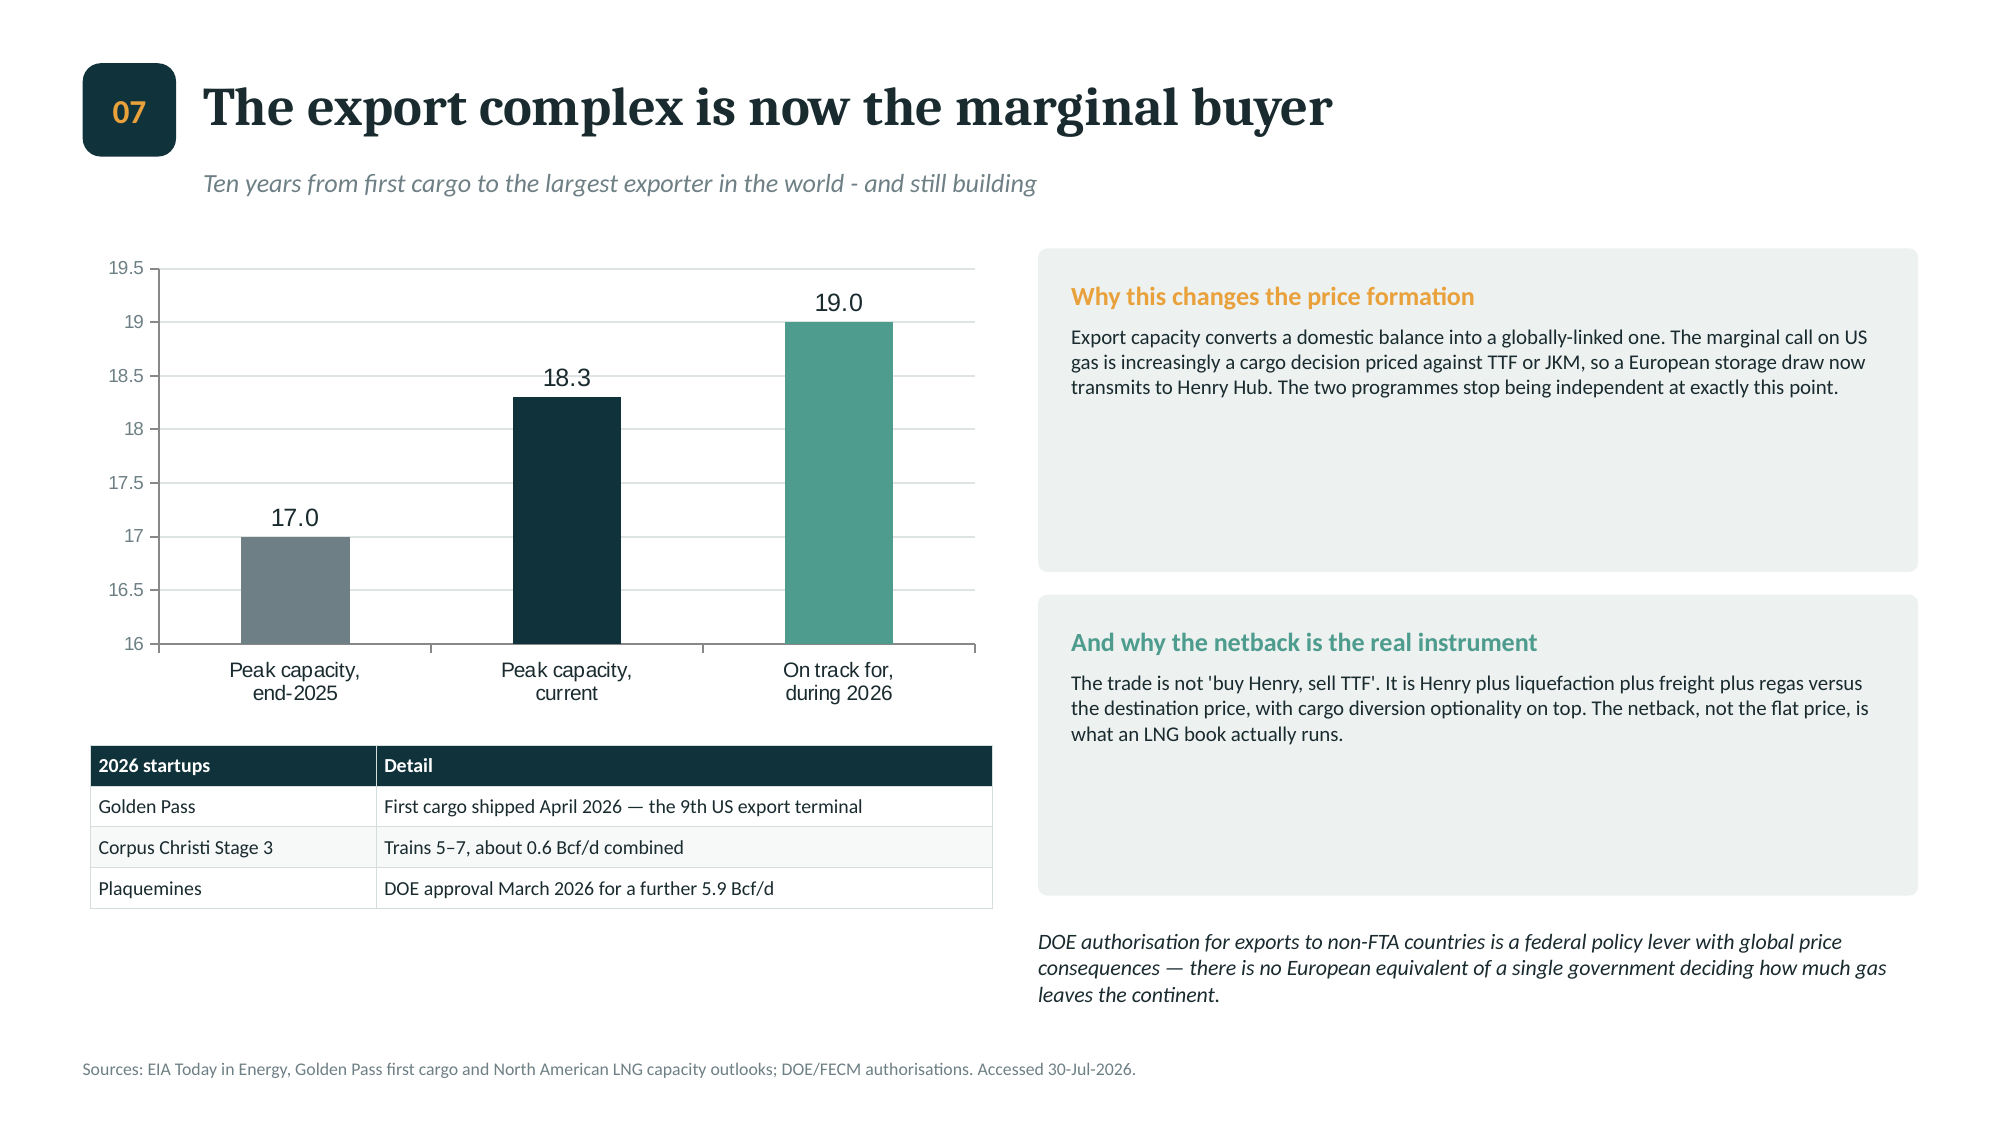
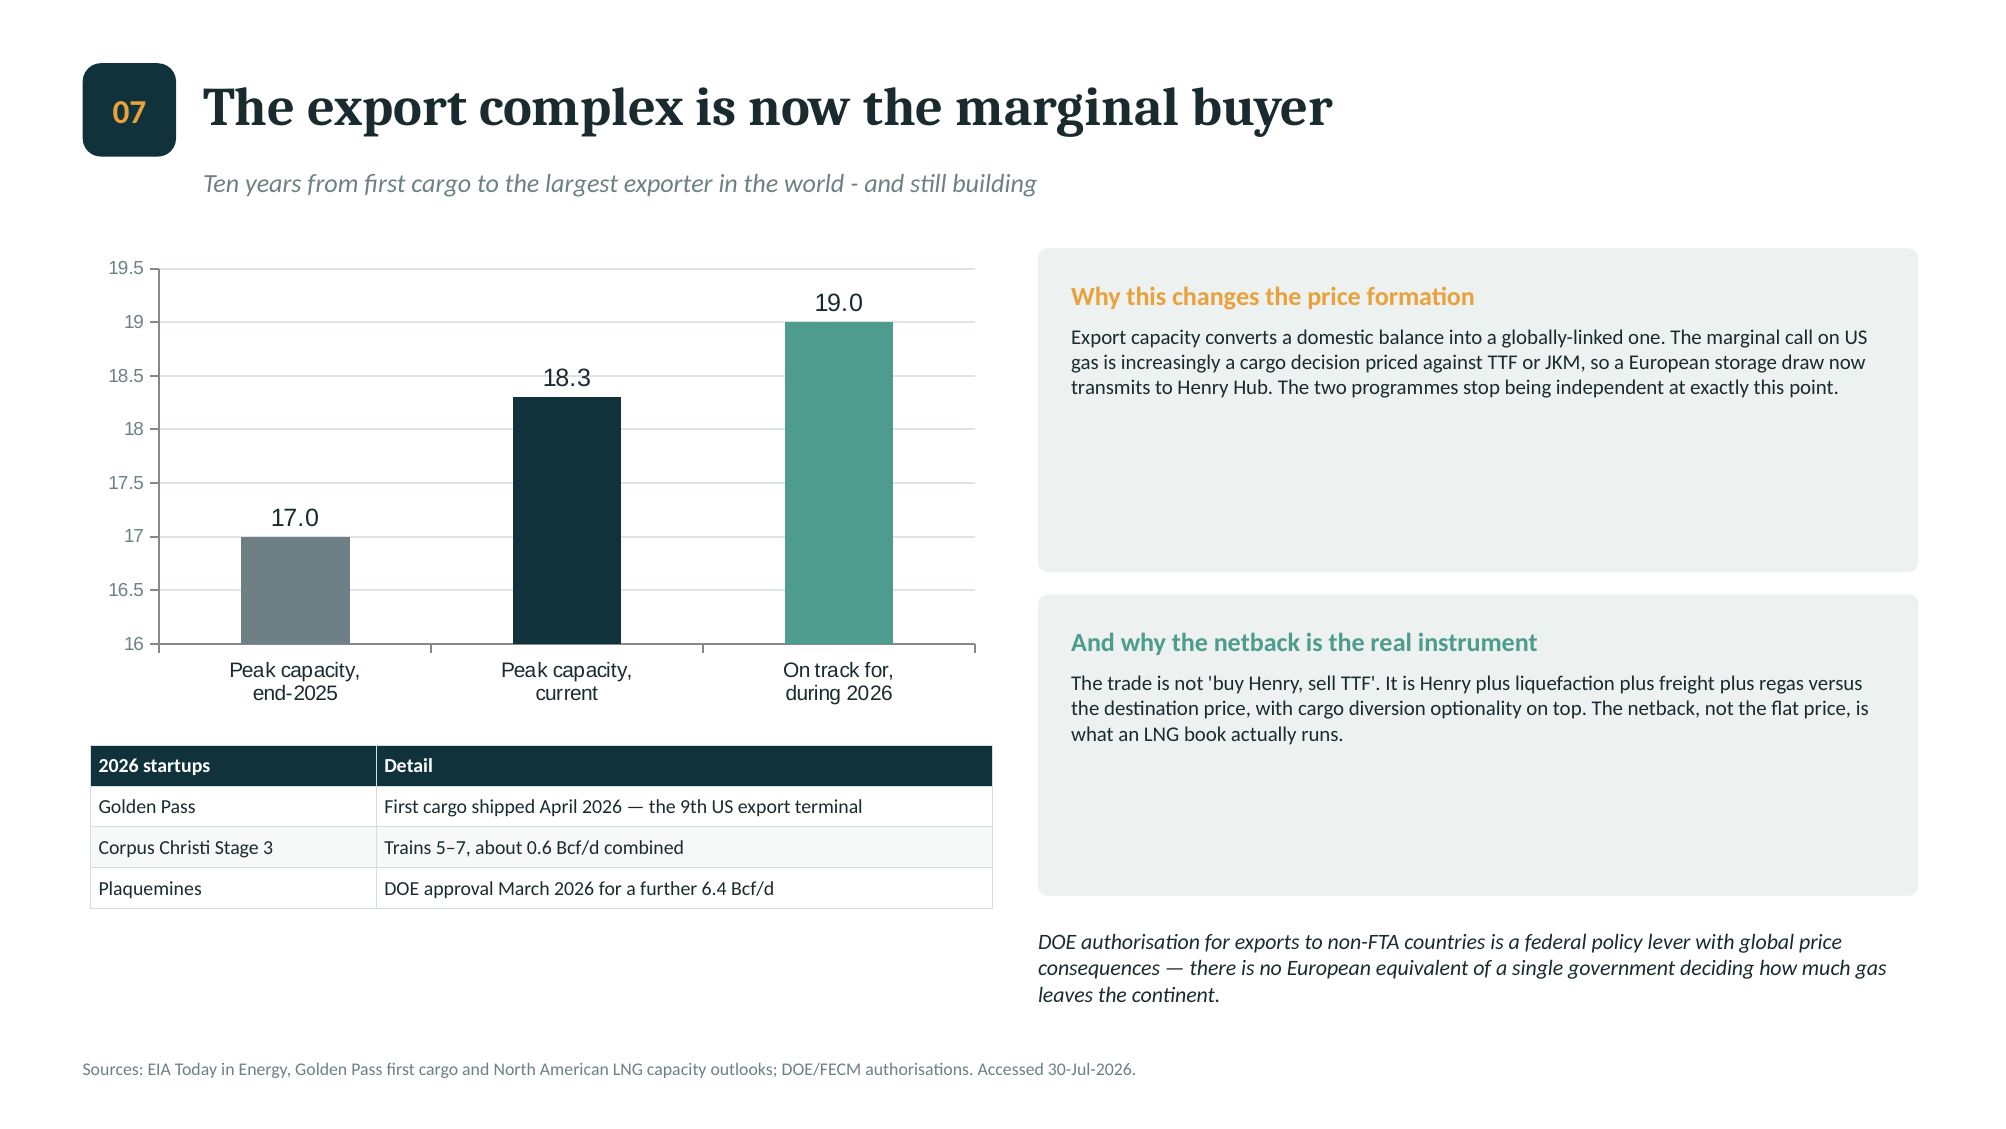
5.9: 5.9 -> 6.4 (714, 888)
